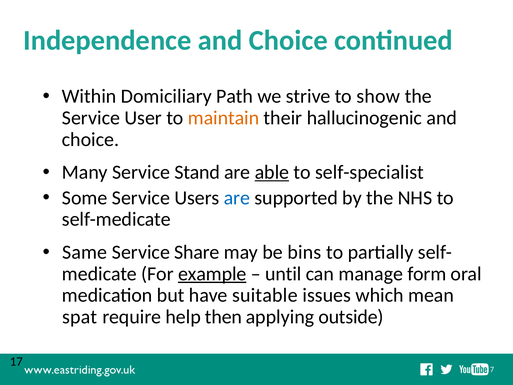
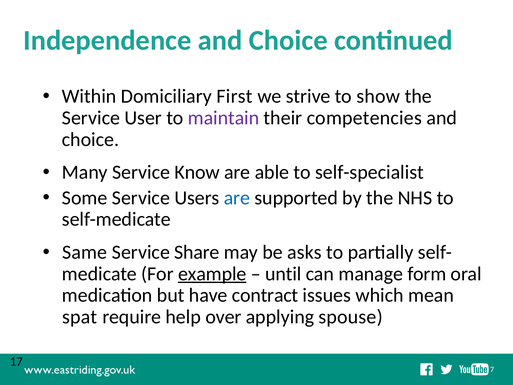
Path: Path -> First (235, 96)
maintain colour: orange -> purple (224, 118)
hallucinogenic: hallucinogenic -> competencies (364, 118)
Stand: Stand -> Know (197, 172)
able underline: present -> none (272, 172)
bins: bins -> asks (305, 252)
suitable: suitable -> contract (265, 295)
then: then -> over (223, 317)
outside: outside -> spouse (351, 317)
